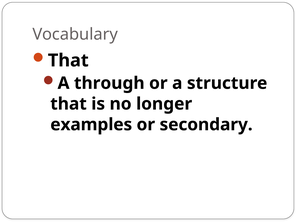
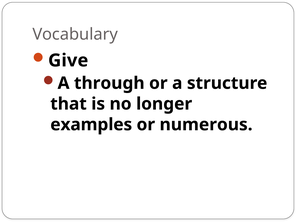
That: That -> Give (68, 60)
secondary: secondary -> numerous (206, 125)
